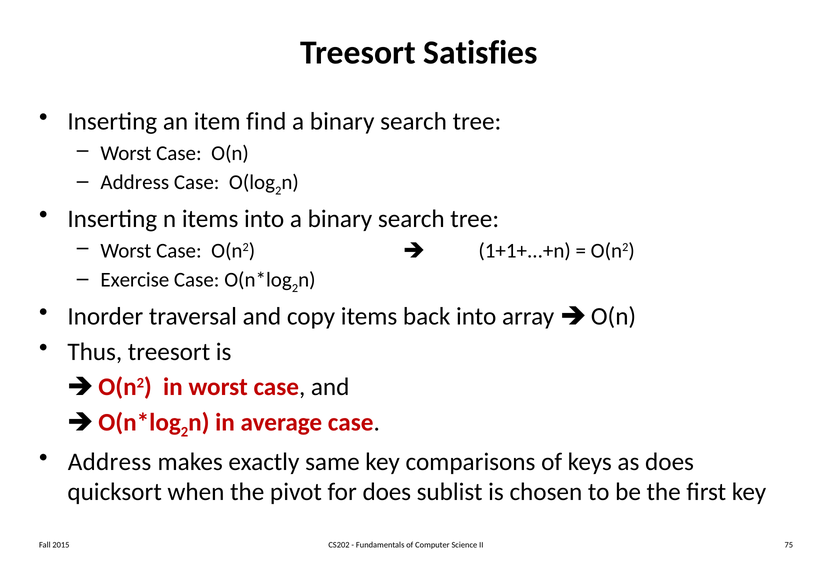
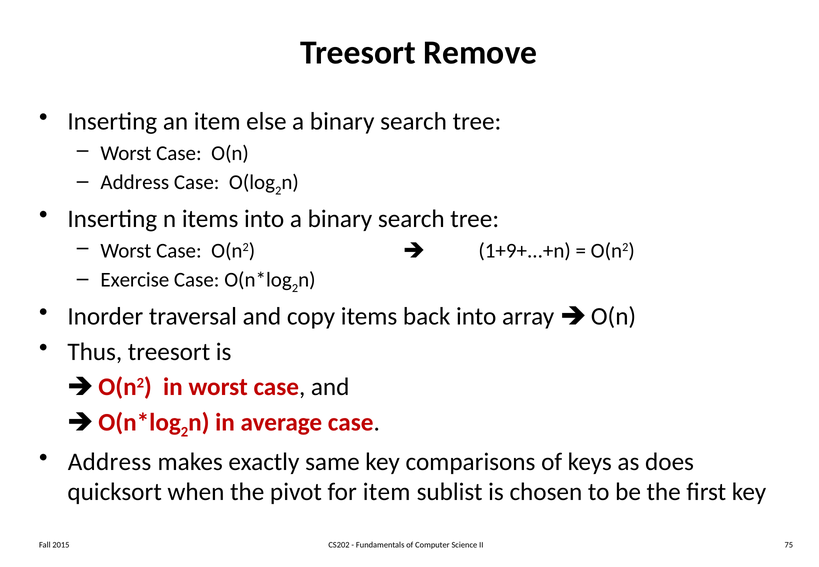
Satisfies: Satisfies -> Remove (480, 53)
find: find -> else (266, 121)
1+1+...+n: 1+1+...+n -> 1+9+...+n (525, 251)
for does: does -> item (387, 492)
